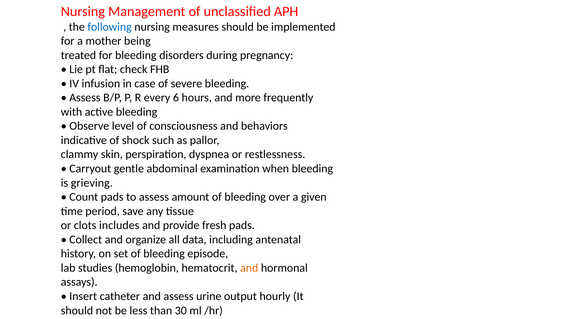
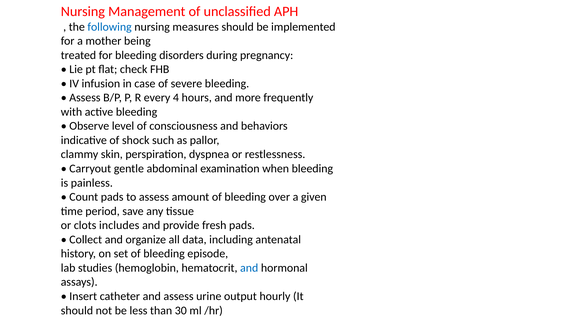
6: 6 -> 4 (176, 98)
grieving: grieving -> painless (92, 183)
and colour: orange -> blue (249, 268)
